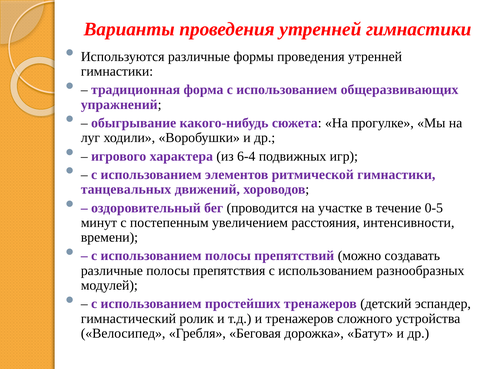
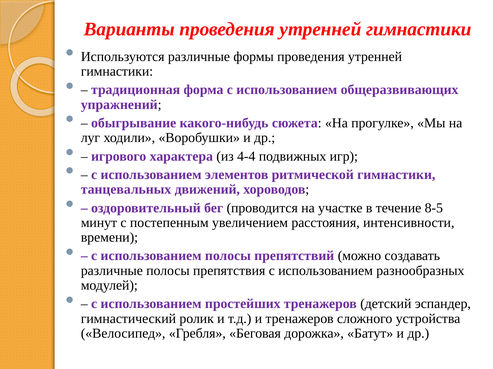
6-4: 6-4 -> 4-4 (246, 157)
0-5: 0-5 -> 8-5 (434, 208)
